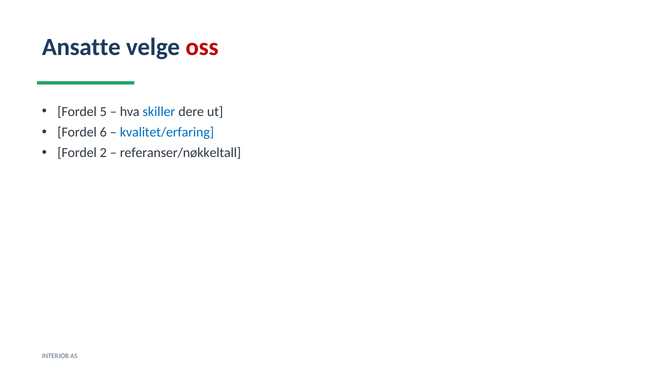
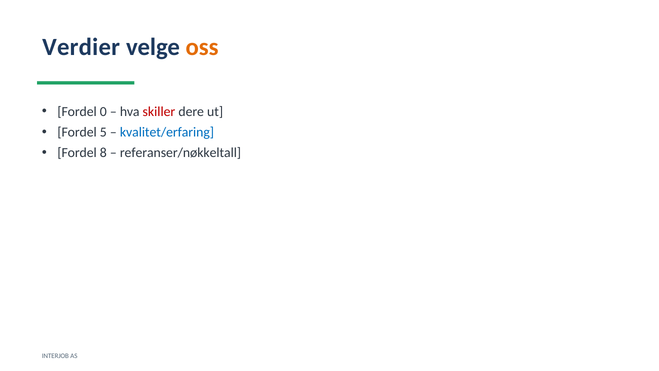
Ansatte: Ansatte -> Verdier (81, 47)
oss colour: red -> orange (202, 47)
5: 5 -> 0 (103, 112)
skiller colour: blue -> red (159, 112)
6: 6 -> 5 (103, 132)
2: 2 -> 8 (103, 153)
